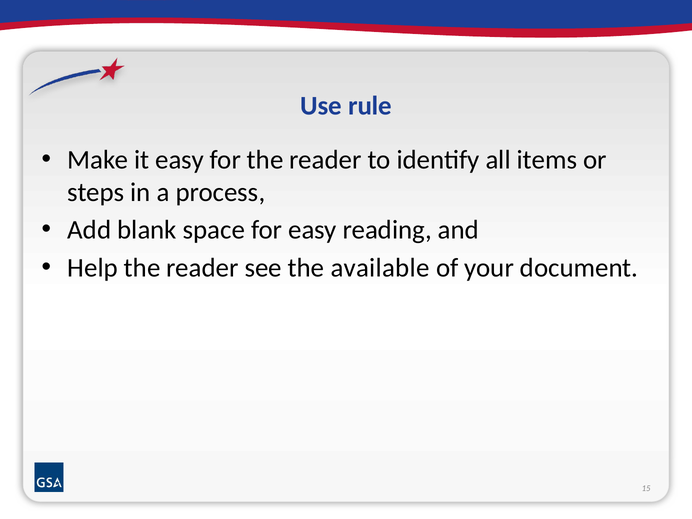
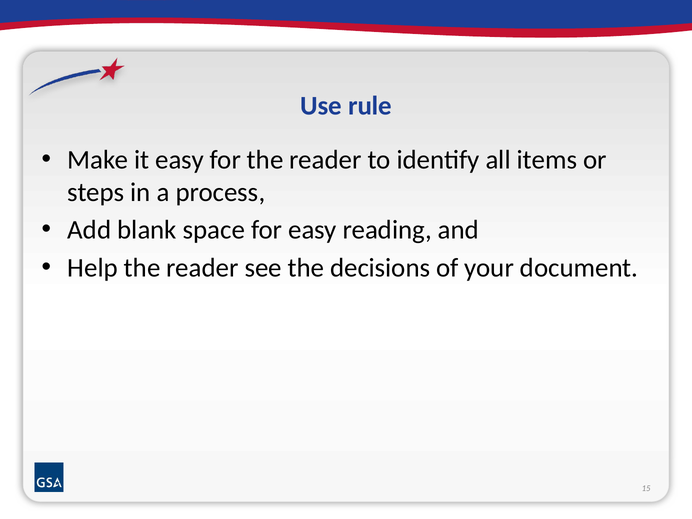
available: available -> decisions (380, 268)
